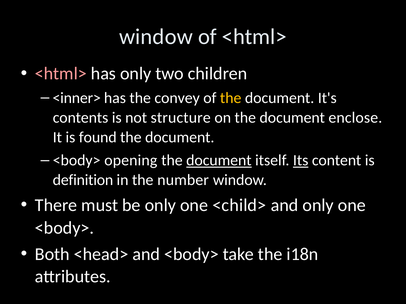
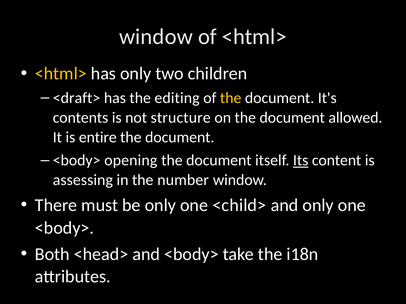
<html> colour: pink -> yellow (61, 74)
<inner>: <inner> -> <draft> (77, 98)
convey: convey -> editing (177, 98)
enclose: enclose -> allowed (355, 118)
found: found -> entire (98, 138)
document underline: present -> none (219, 161)
definition: definition -> assessing (83, 180)
